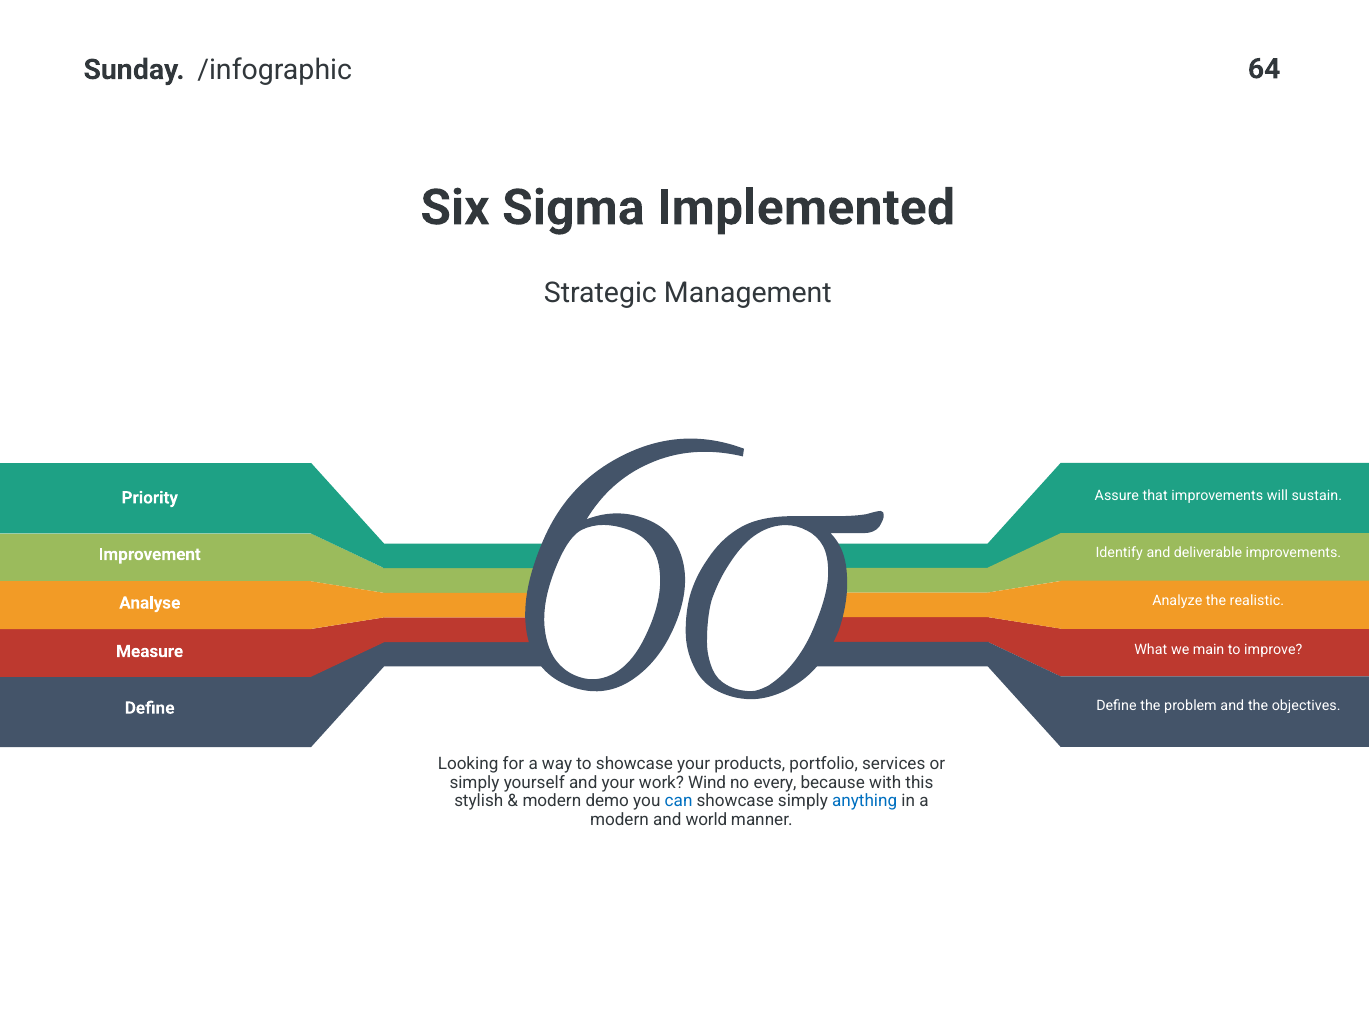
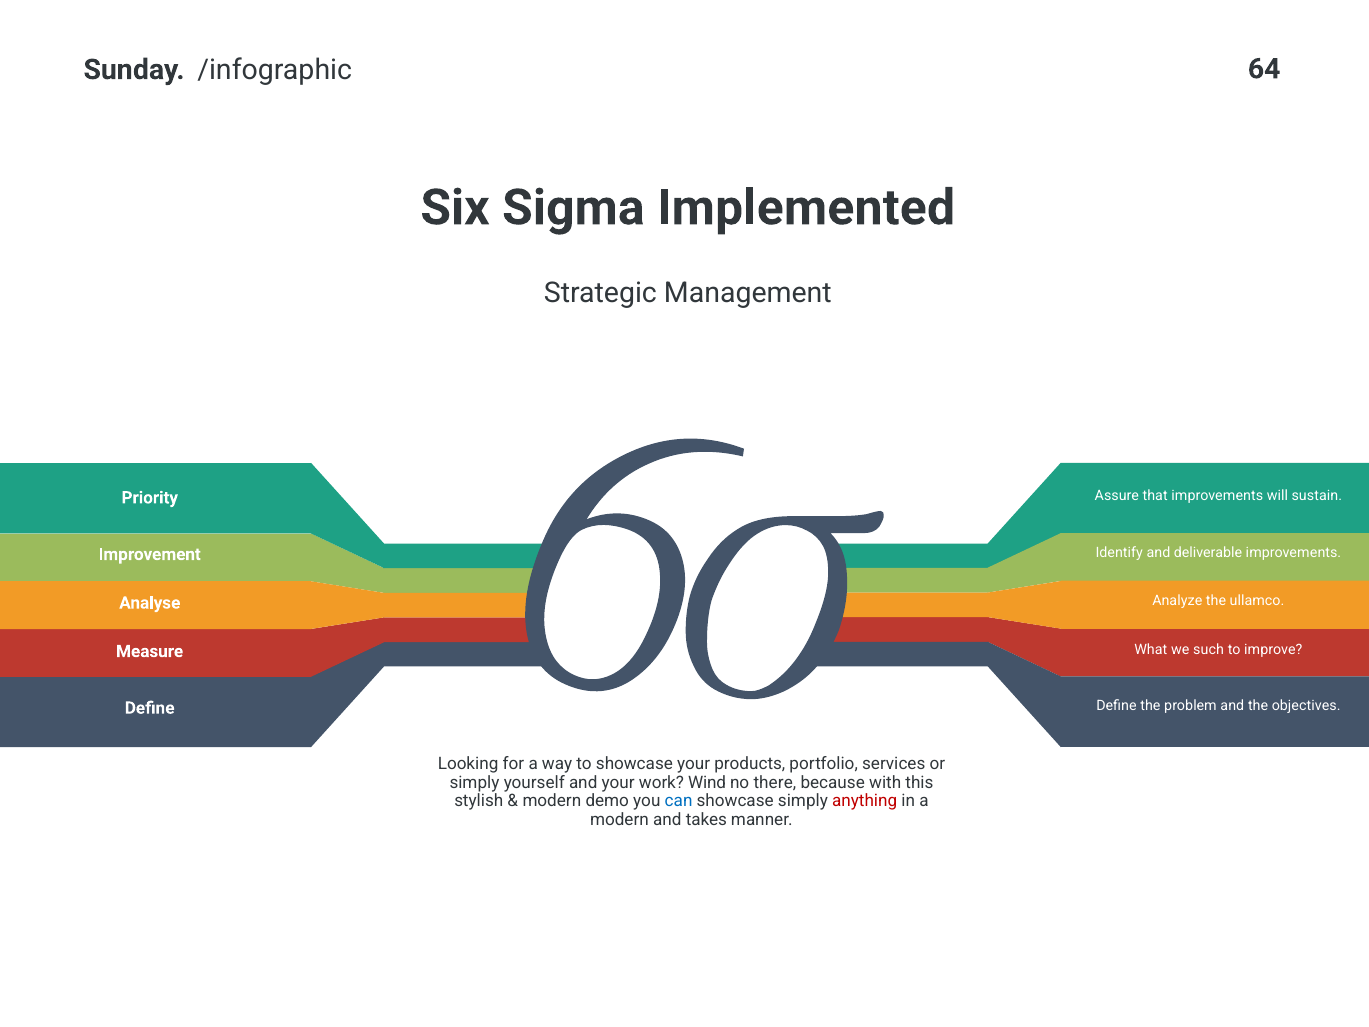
realistic: realistic -> ullamco (1257, 601)
main: main -> such (1209, 649)
every: every -> there (775, 782)
anything colour: blue -> red (865, 801)
world: world -> takes (706, 819)
